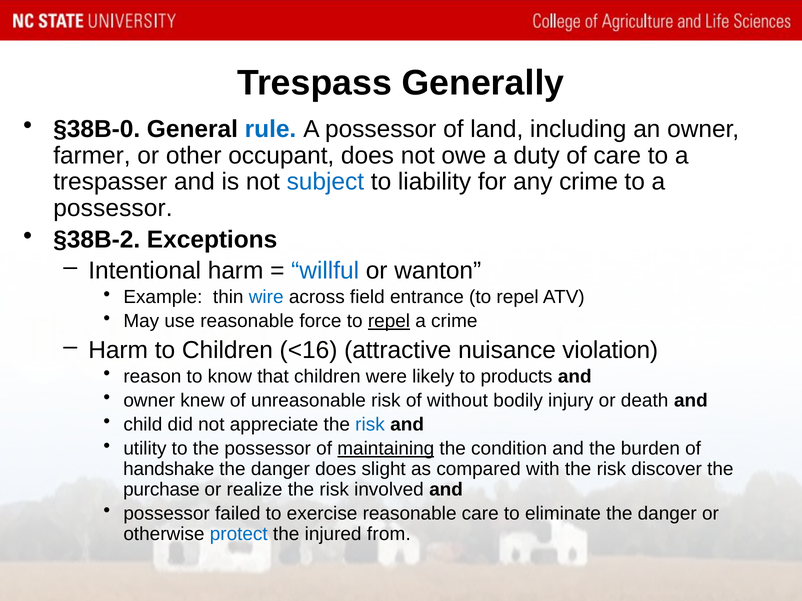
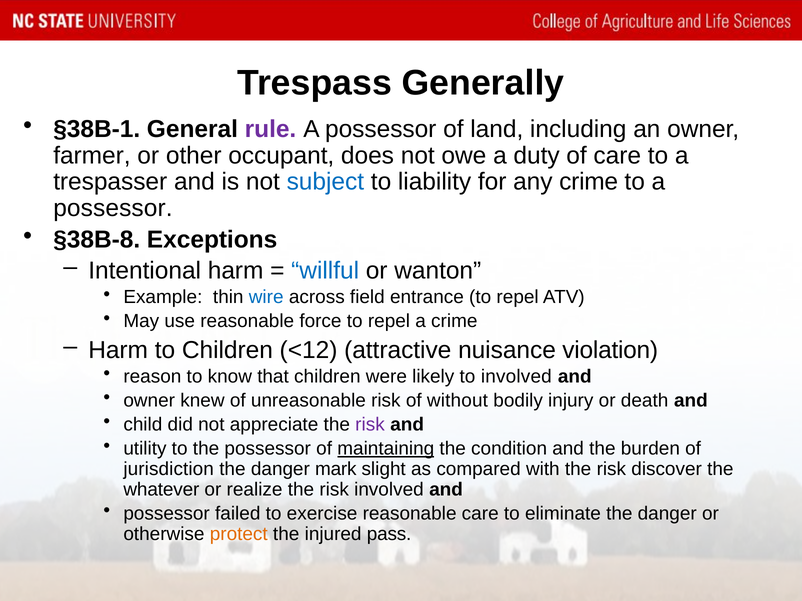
§38B-0: §38B-0 -> §38B-1 (97, 129)
rule colour: blue -> purple (270, 129)
§38B-2: §38B-2 -> §38B-8 (97, 240)
repel underline: present -> none (389, 321)
<16: <16 -> <12 (309, 350)
to products: products -> involved (516, 377)
risk colour: blue -> purple (370, 425)
handshake: handshake -> jurisdiction (169, 469)
danger does: does -> mark (336, 469)
purchase: purchase -> whatever (161, 490)
protect colour: blue -> orange (239, 534)
from: from -> pass (389, 534)
